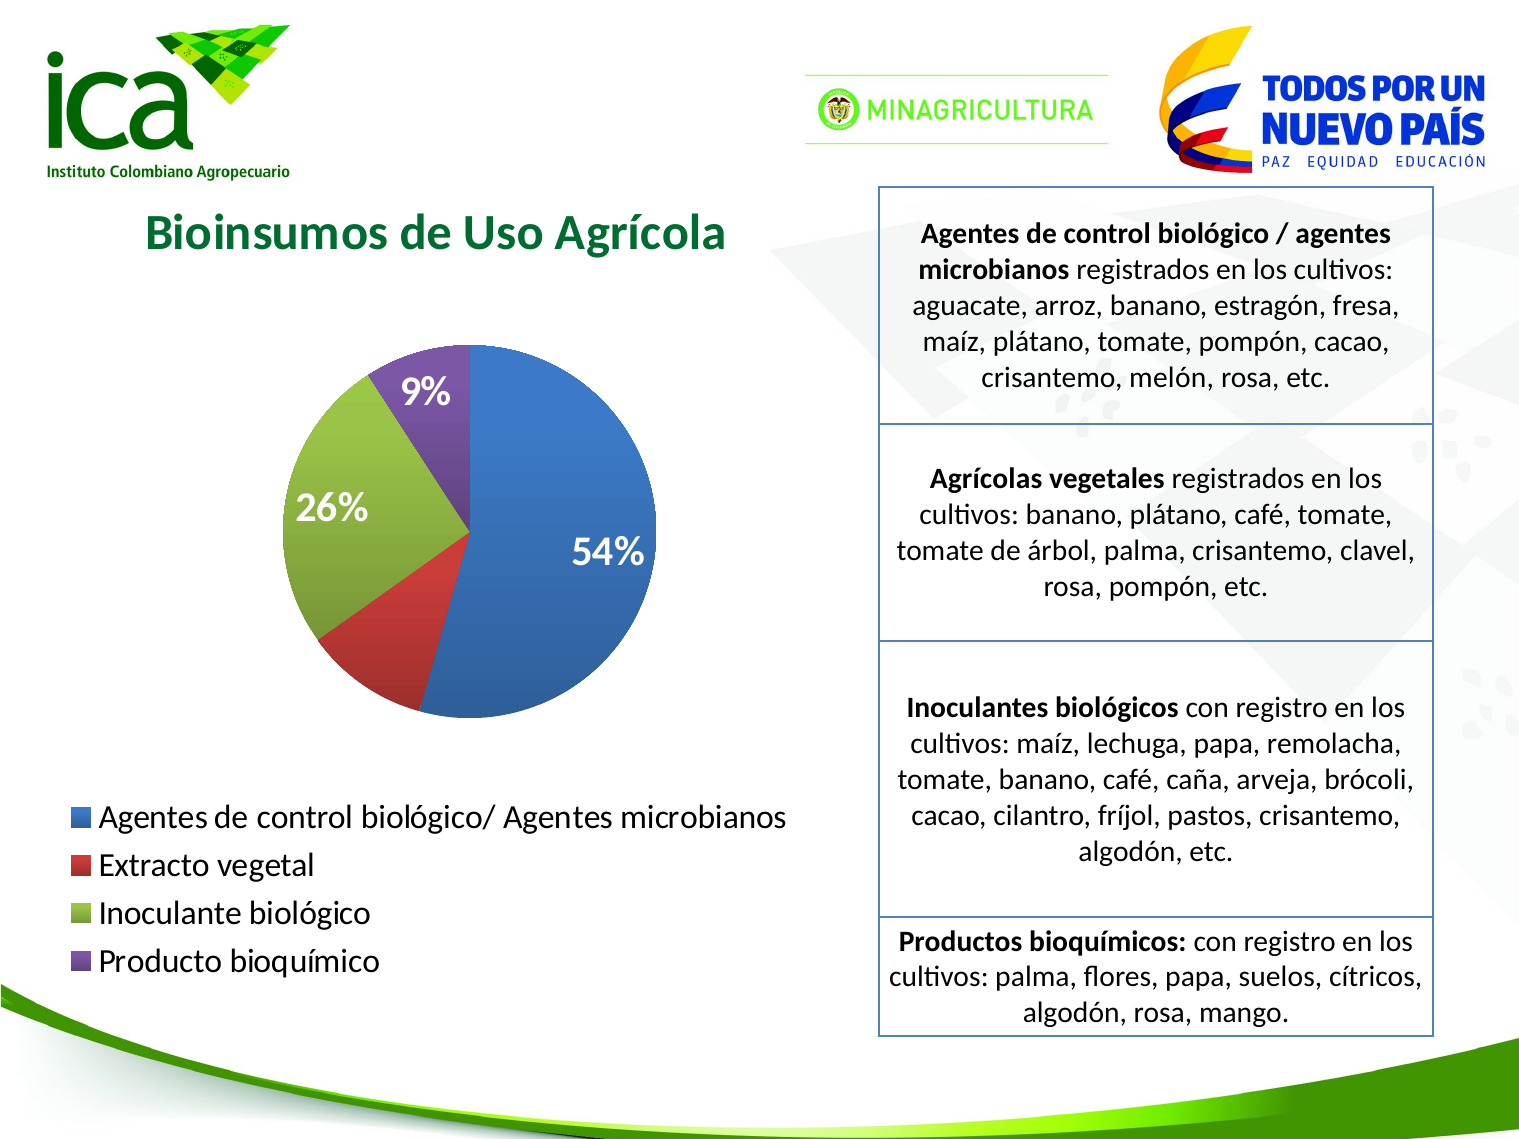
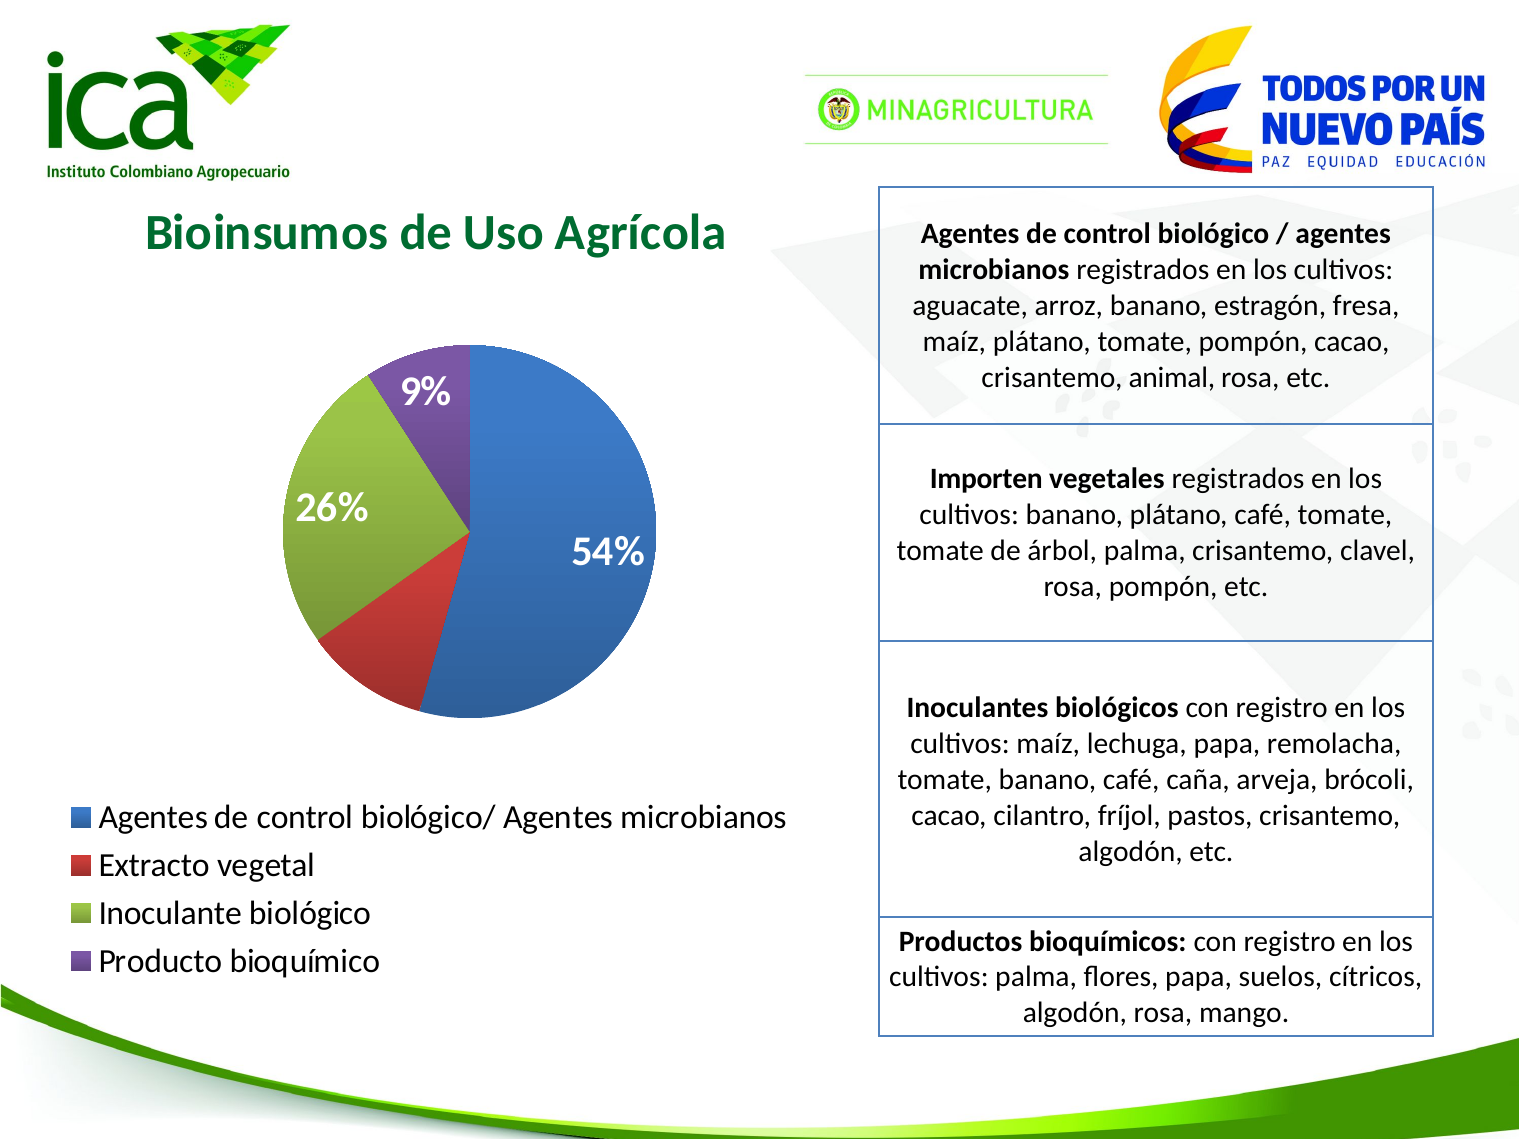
melón: melón -> animal (1172, 378)
Agrícolas: Agrícolas -> Importen (986, 479)
